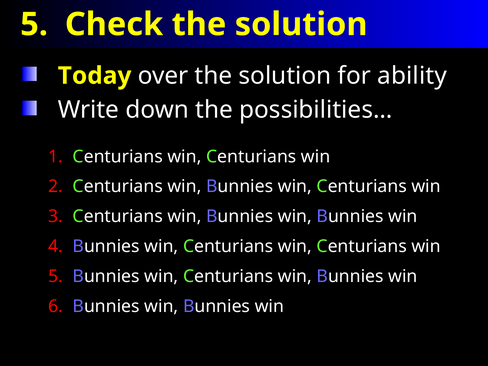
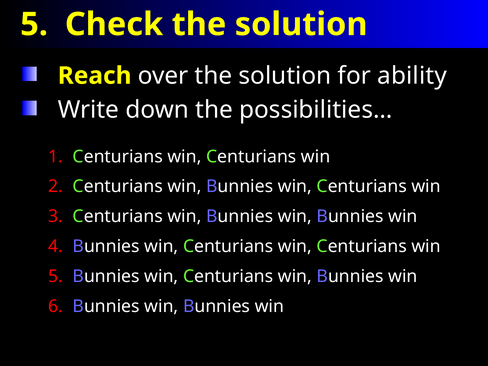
Today: Today -> Reach (95, 76)
